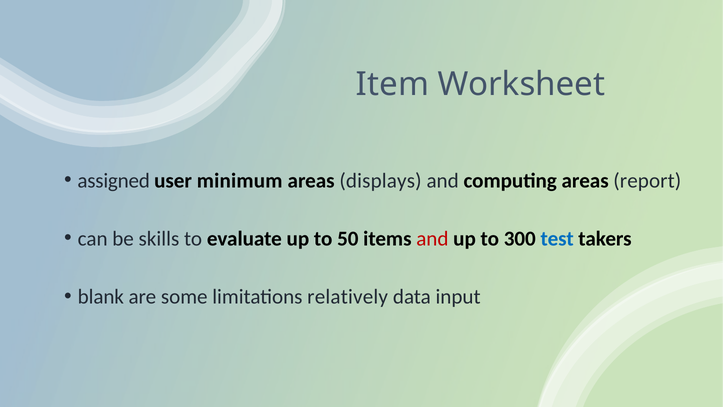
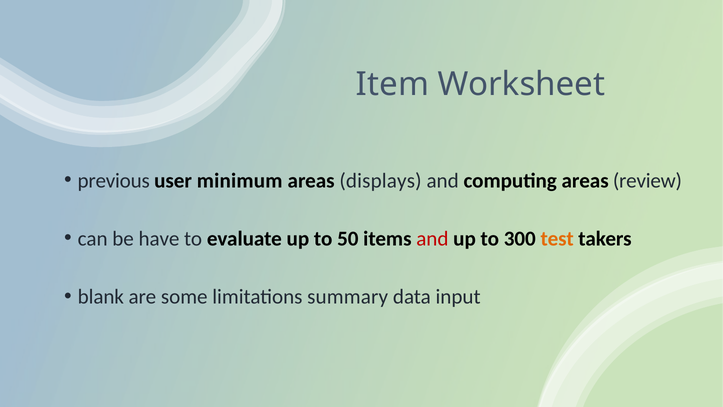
assigned: assigned -> previous (114, 180)
report: report -> review (647, 180)
skills: skills -> have (159, 238)
test colour: blue -> orange (557, 238)
relatively: relatively -> summary (348, 297)
